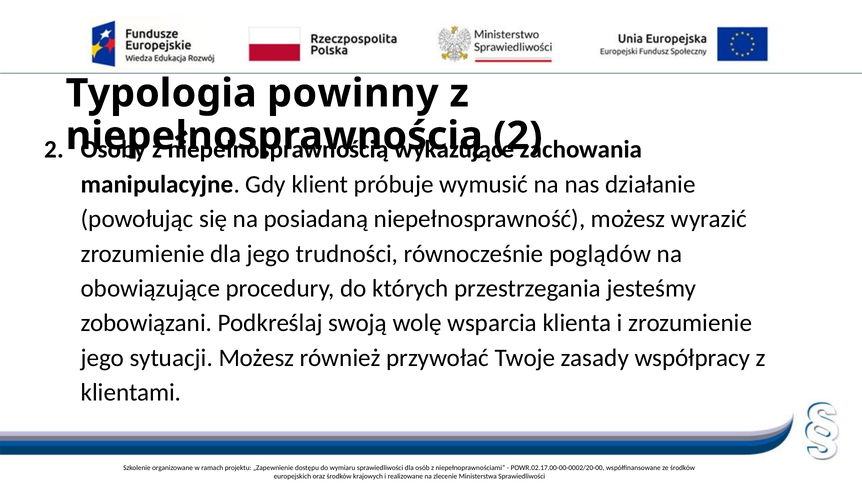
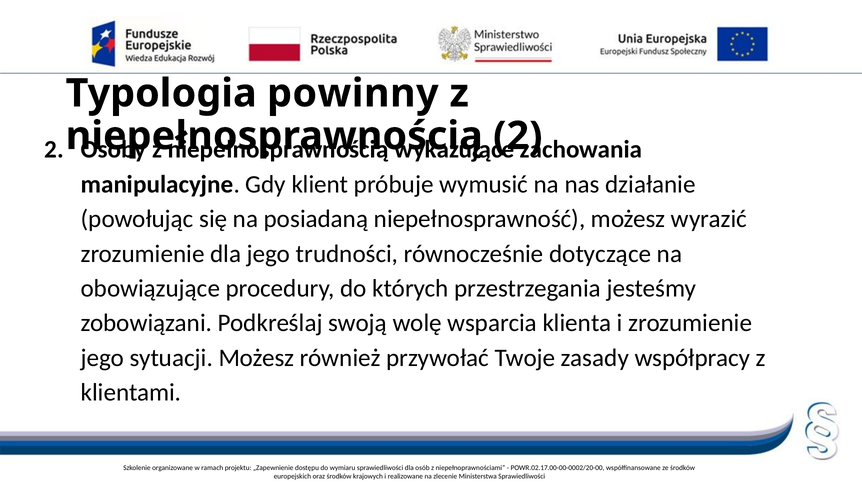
poglądów: poglądów -> dotyczące (600, 254)
